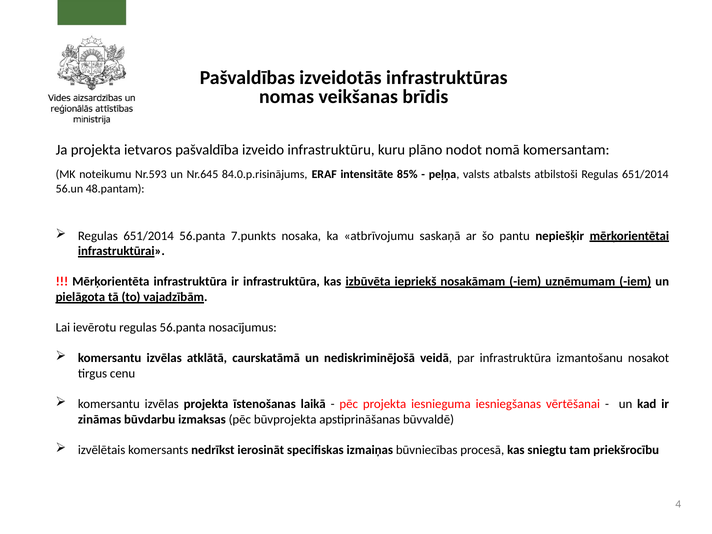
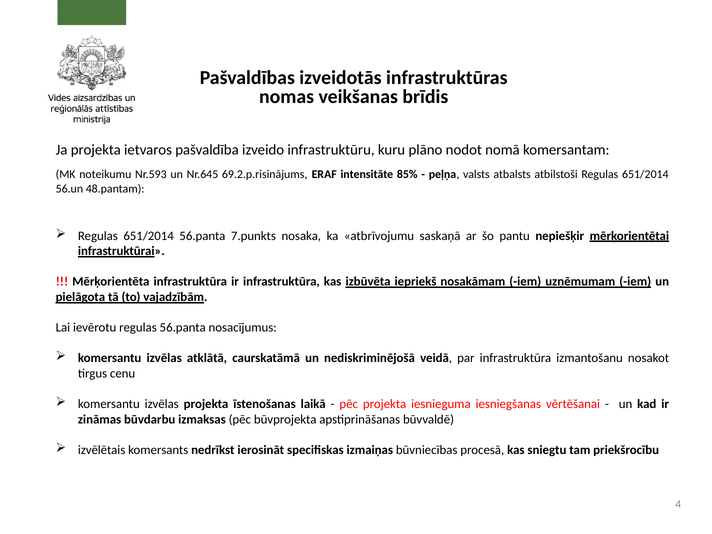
84.0.p.risinājums: 84.0.p.risinājums -> 69.2.p.risinājums (265, 175)
